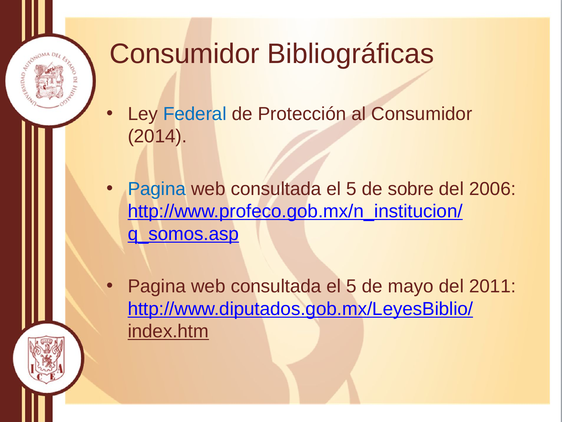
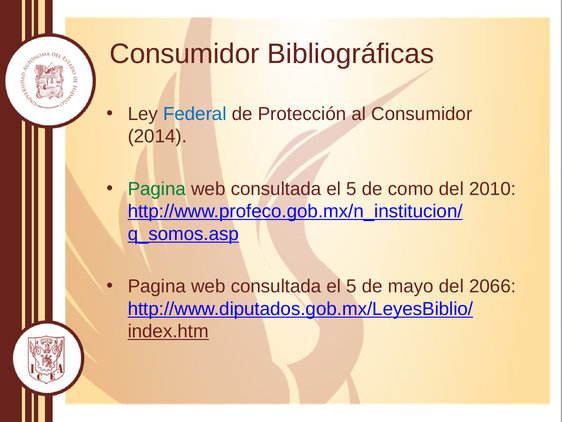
Pagina colour: blue -> green (157, 189)
sobre: sobre -> como (411, 189)
2006: 2006 -> 2010 (493, 189)
2011: 2011 -> 2066 (493, 286)
